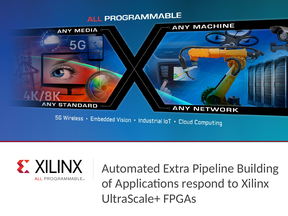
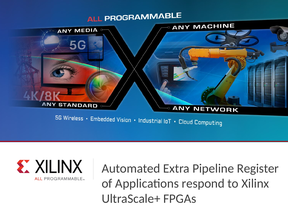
Building: Building -> Register (258, 168)
